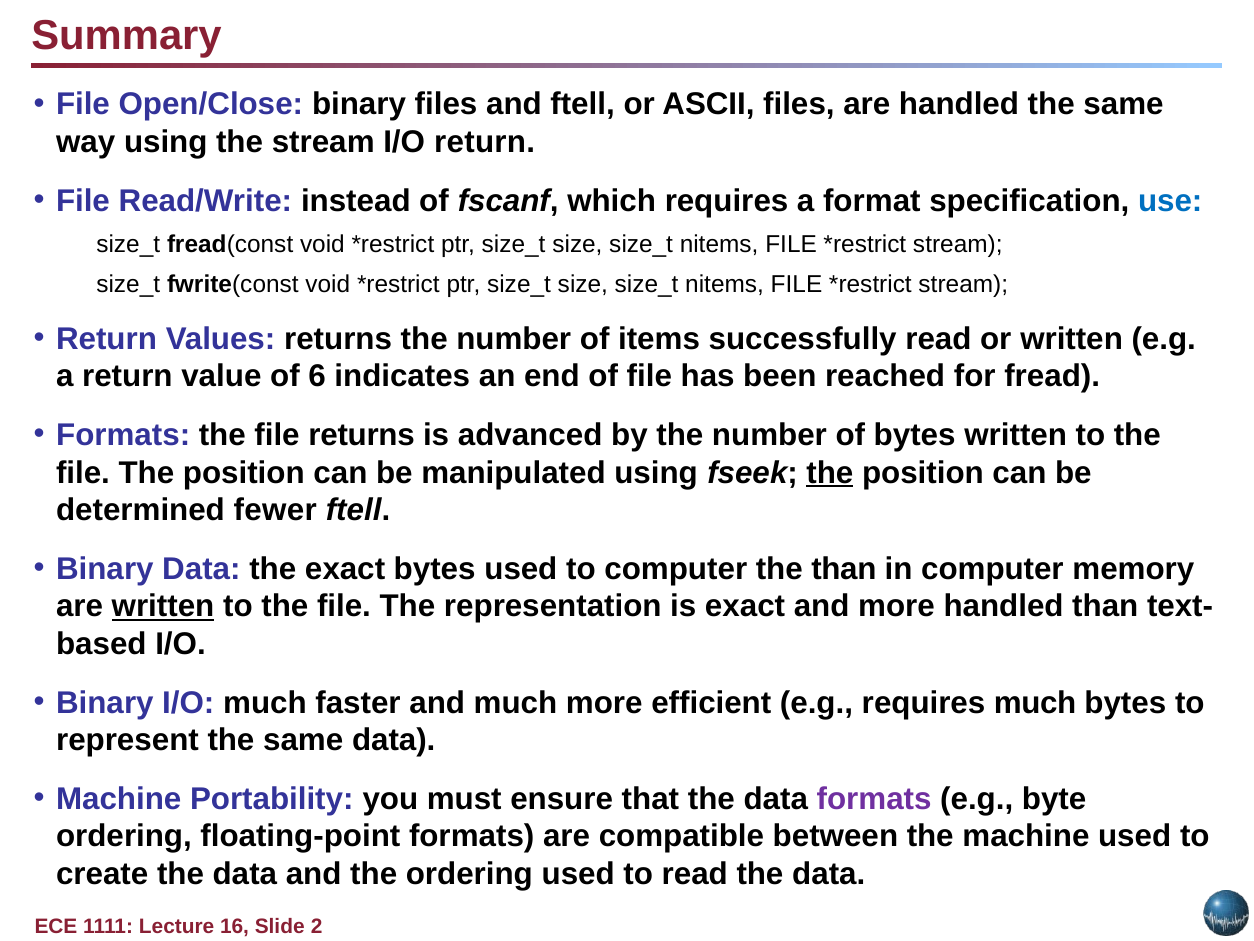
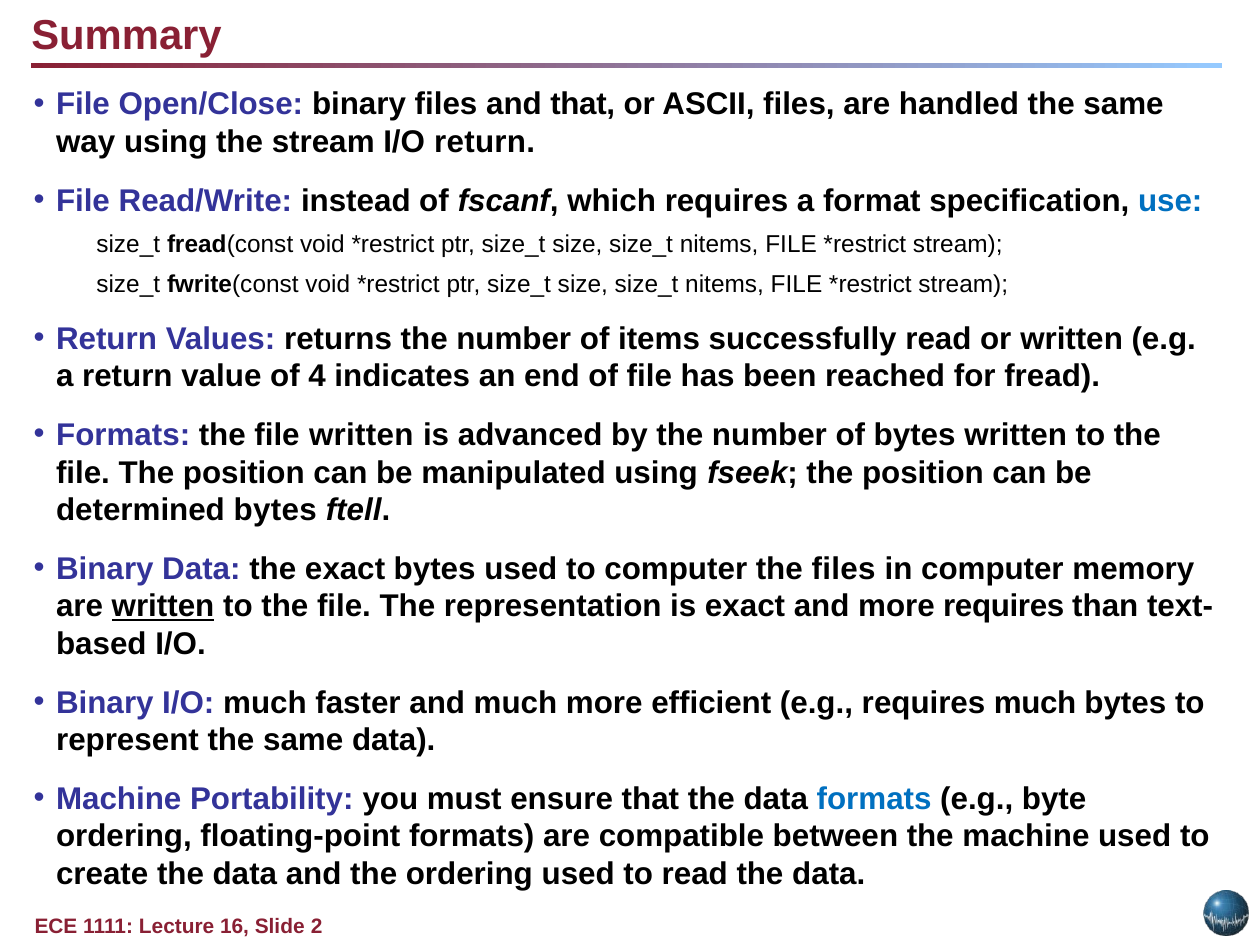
and ftell: ftell -> that (583, 105)
6: 6 -> 4 (317, 376)
file returns: returns -> written (361, 435)
the underline: present -> none (830, 472)
determined fewer: fewer -> bytes (275, 510)
the than: than -> files (844, 569)
more handled: handled -> requires (1004, 606)
formats colour: purple -> blue (874, 798)
